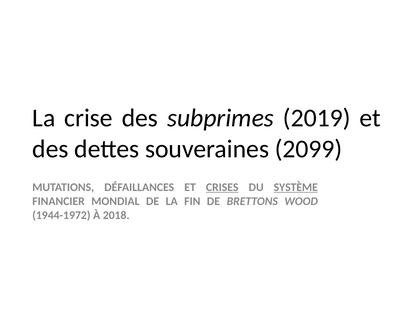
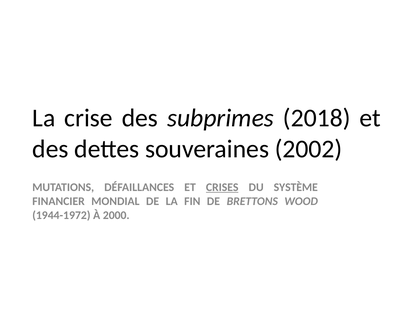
2019: 2019 -> 2018 (317, 118)
2099: 2099 -> 2002 (309, 149)
SYSTÈME underline: present -> none (296, 187)
2018: 2018 -> 2000 (116, 215)
